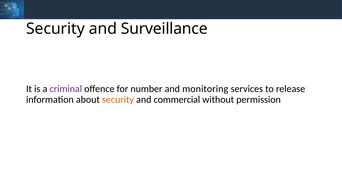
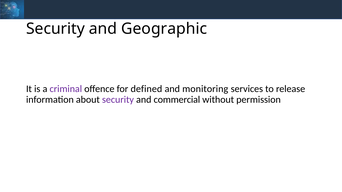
Surveillance: Surveillance -> Geographic (164, 29)
number: number -> defined (146, 89)
security colour: orange -> purple (118, 100)
